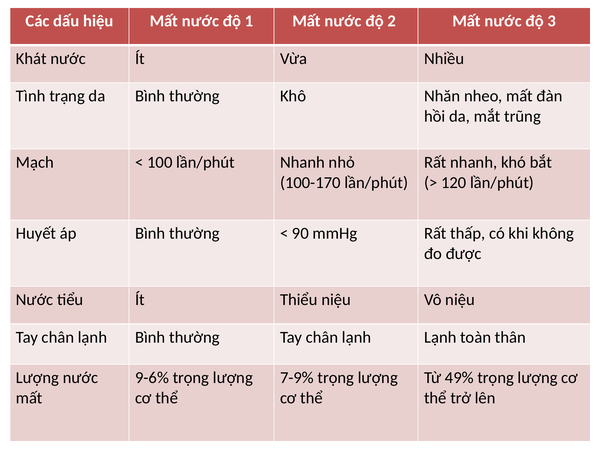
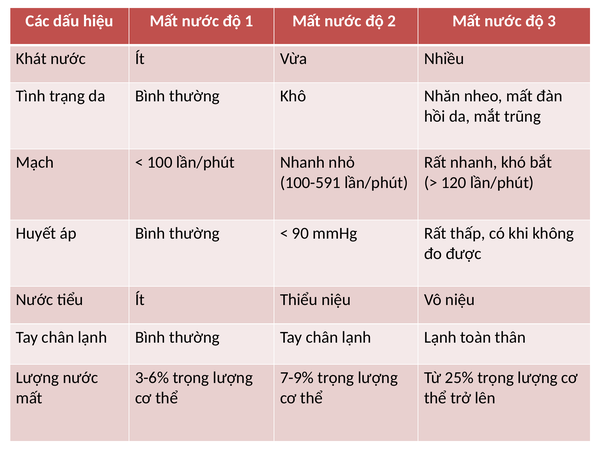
100-170: 100-170 -> 100-591 (310, 183)
9-6%: 9-6% -> 3-6% (152, 377)
49%: 49% -> 25% (459, 377)
